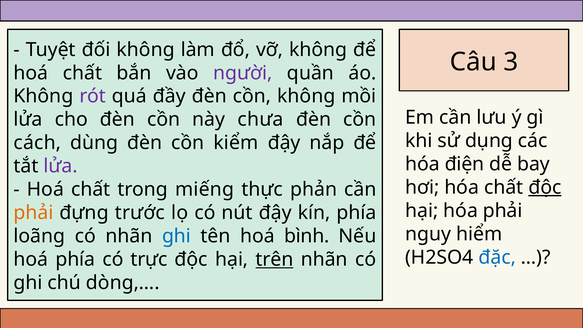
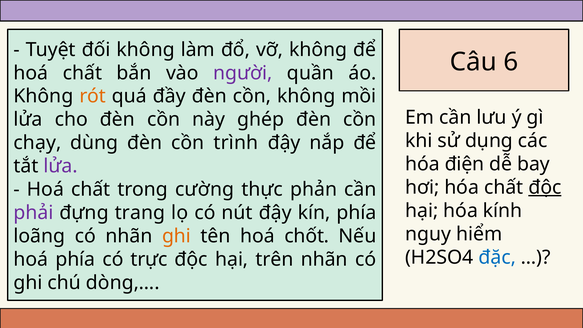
3: 3 -> 6 (511, 62)
rót colour: purple -> orange (93, 96)
chưa: chưa -> ghép (261, 120)
cách: cách -> chạy (37, 143)
kiểm: kiểm -> trình (236, 143)
miếng: miếng -> cường (205, 190)
hóa phải: phải -> kính (503, 211)
phải colour: orange -> purple (33, 213)
trước: trước -> trang (140, 213)
ghi colour: blue -> orange (177, 236)
bình: bình -> chốt (307, 236)
trên underline: present -> none (275, 259)
